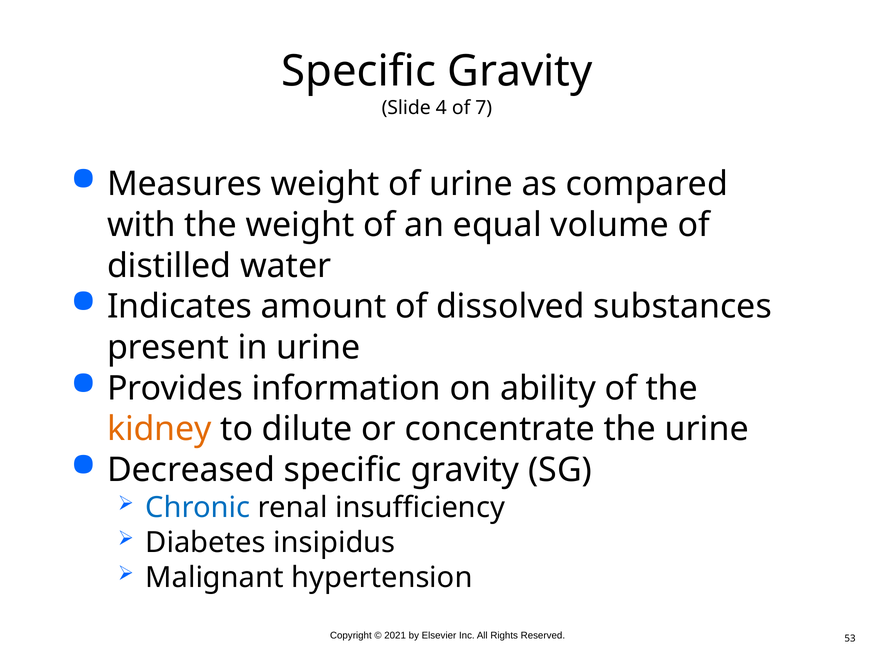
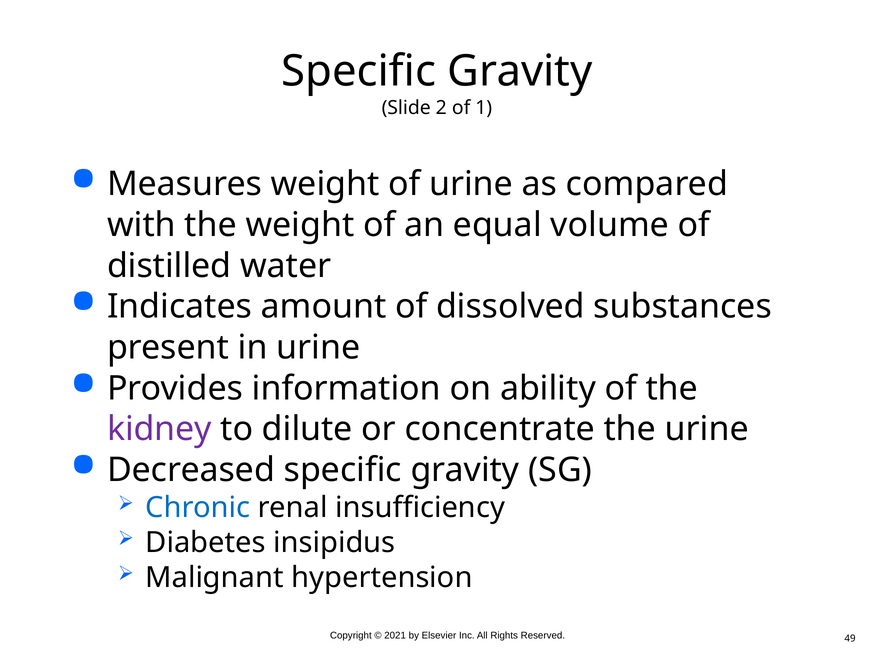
4: 4 -> 2 (441, 108)
7: 7 -> 1 (484, 108)
kidney colour: orange -> purple (159, 429)
53: 53 -> 49 (850, 638)
